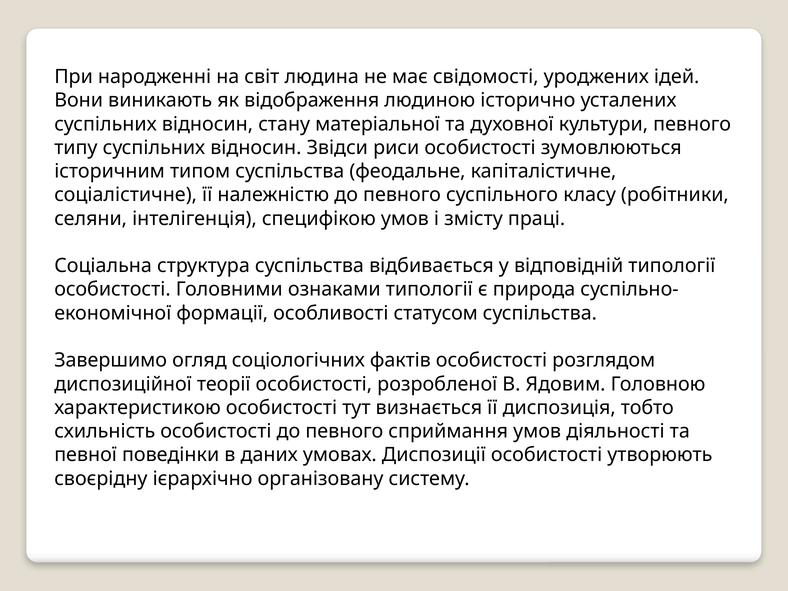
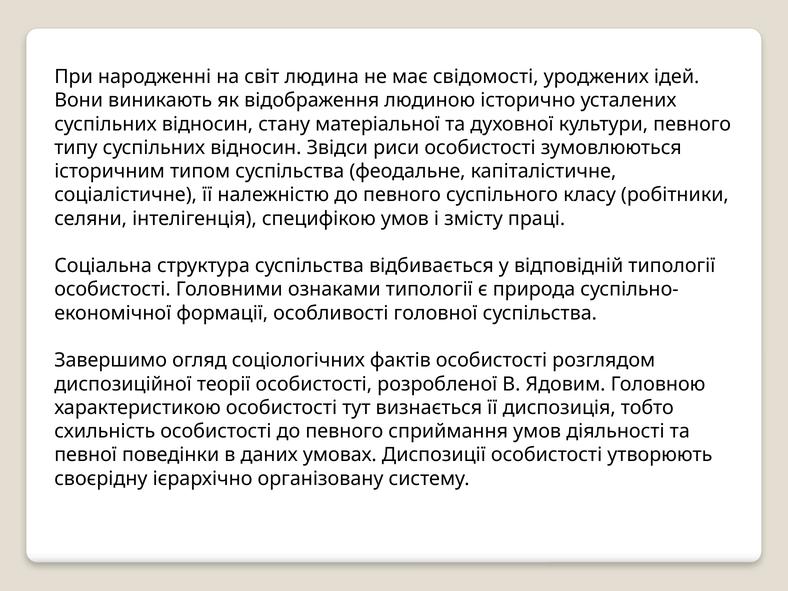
статусом: статусом -> головної (436, 313)
